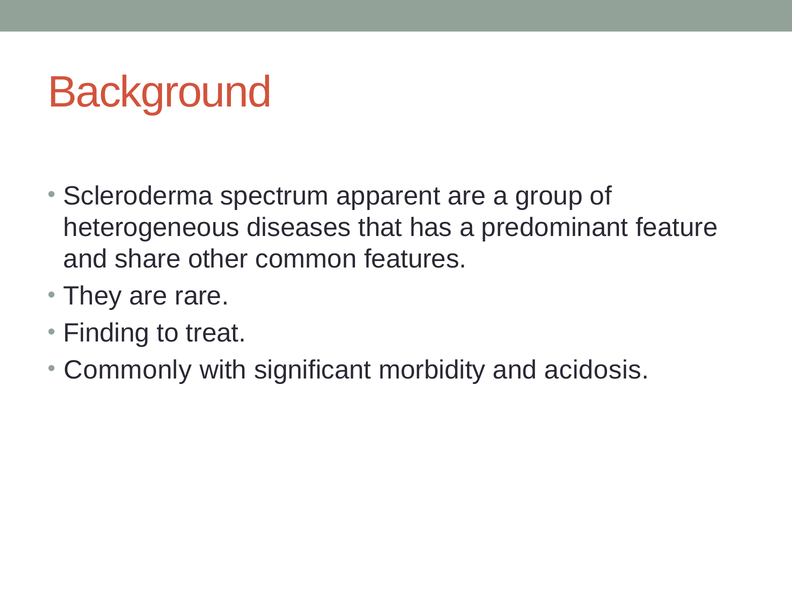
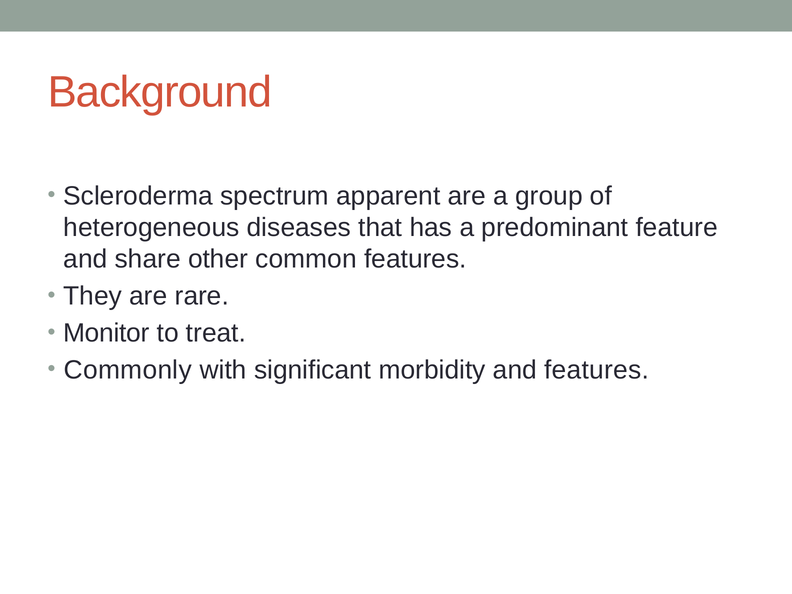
Finding: Finding -> Monitor (106, 333)
and acidosis: acidosis -> features (597, 370)
